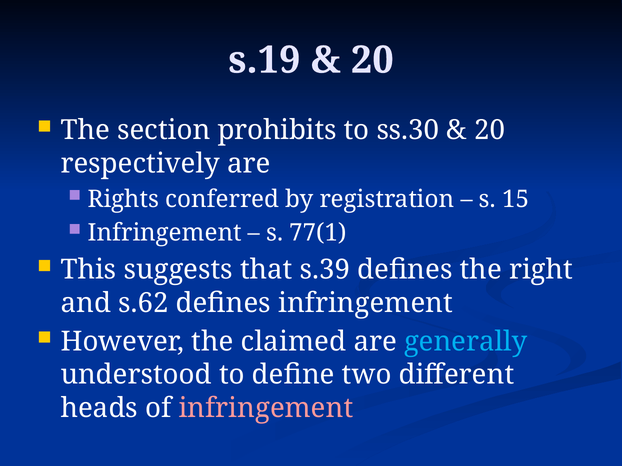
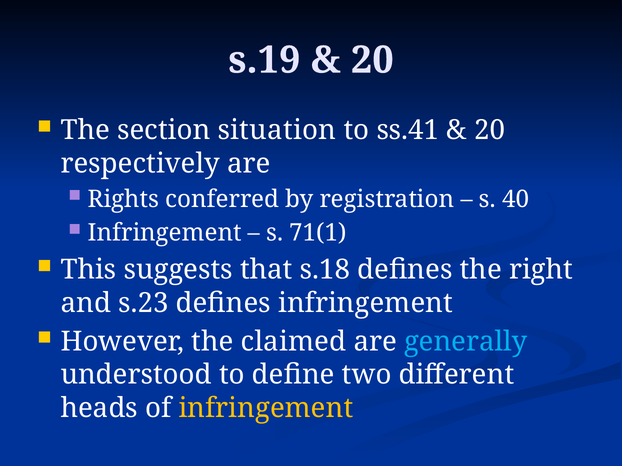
prohibits: prohibits -> situation (277, 130)
ss.30: ss.30 -> ss.41 (408, 130)
15: 15 -> 40 (516, 199)
77(1: 77(1 -> 71(1 (318, 233)
s.39: s.39 -> s.18 (325, 270)
s.62: s.62 -> s.23 (143, 303)
infringement colour: pink -> yellow (266, 408)
